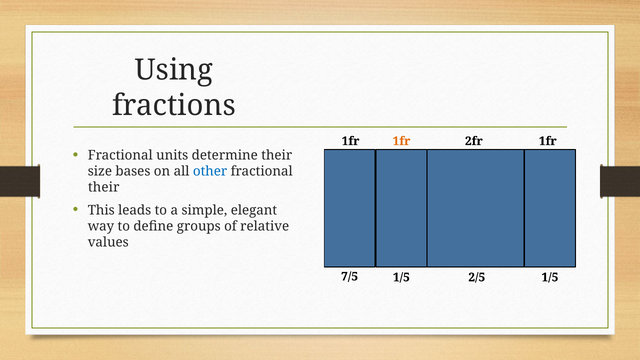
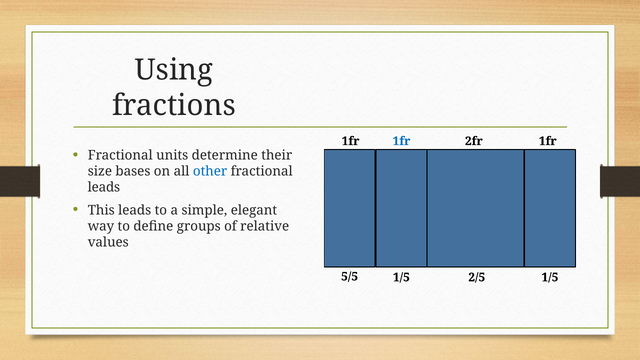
1fr colour: orange -> blue (402, 141)
their: their -> leads (104, 187)
7/5: 7/5 -> 5/5 (350, 277)
